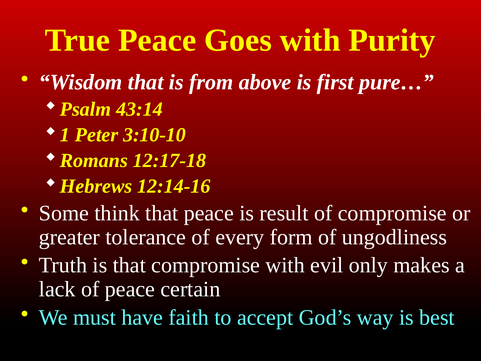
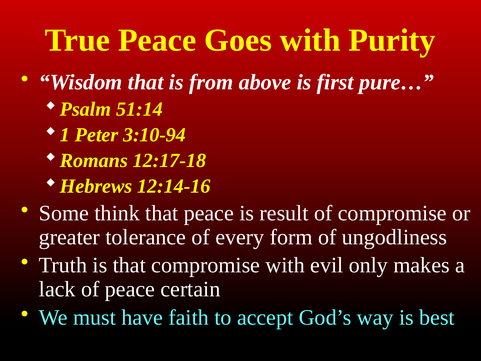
43:14: 43:14 -> 51:14 (139, 109)
3:10-10: 3:10-10 -> 3:10-94 (155, 135)
